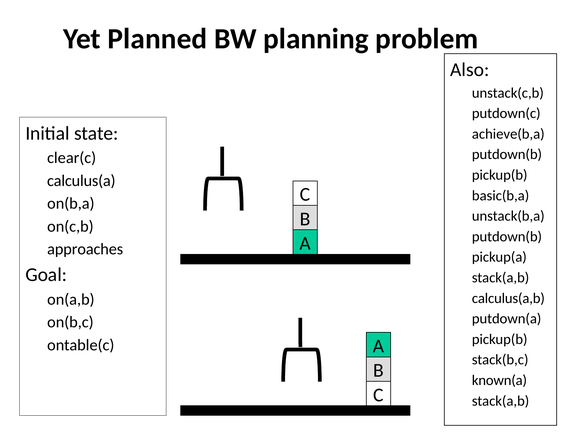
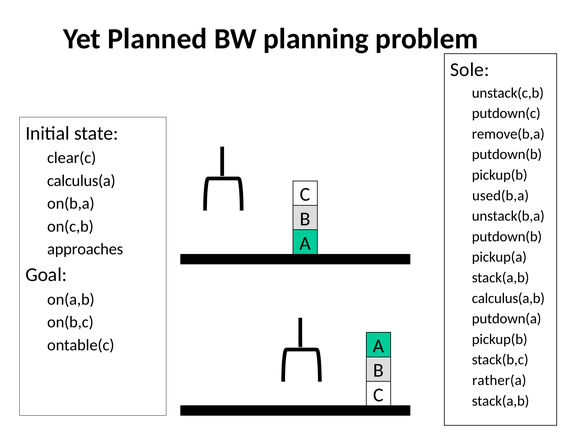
Also: Also -> Sole (470, 70)
achieve(b,a: achieve(b,a -> remove(b,a (508, 134)
basic(b,a: basic(b,a -> used(b,a (500, 195)
known(a: known(a -> rather(a (499, 380)
